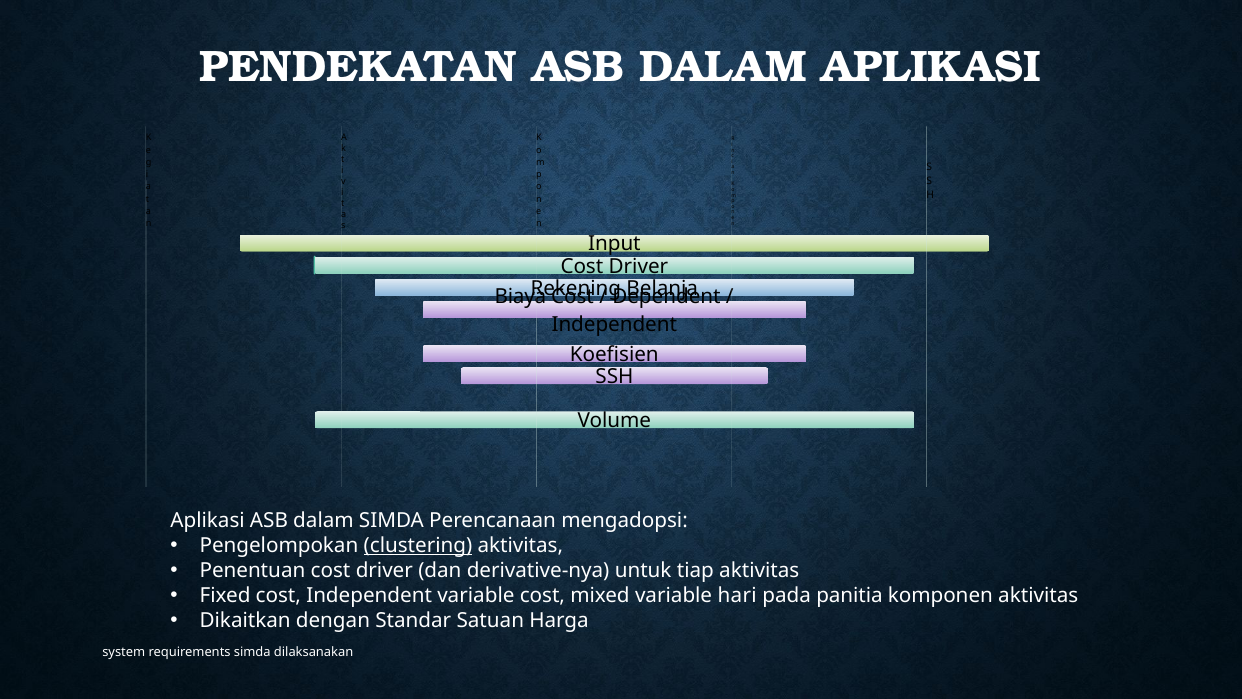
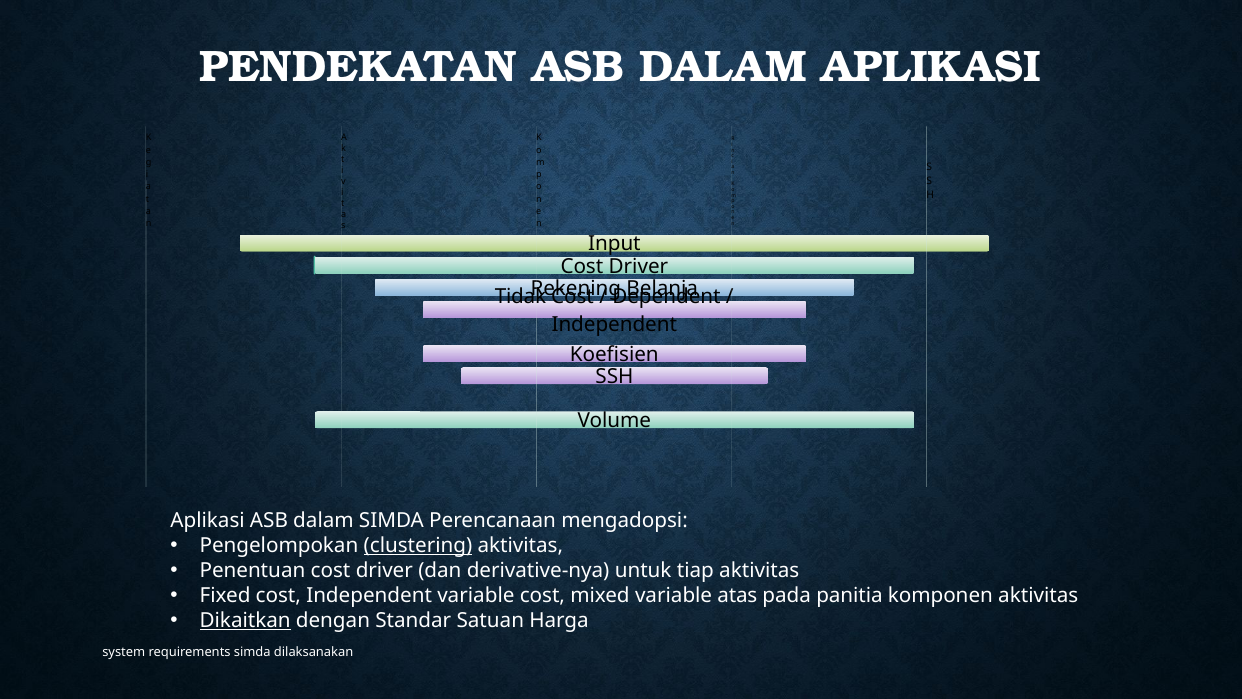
Biaya: Biaya -> Tidak (520, 296)
hari: hari -> atas (737, 595)
Dikaitkan underline: none -> present (245, 620)
